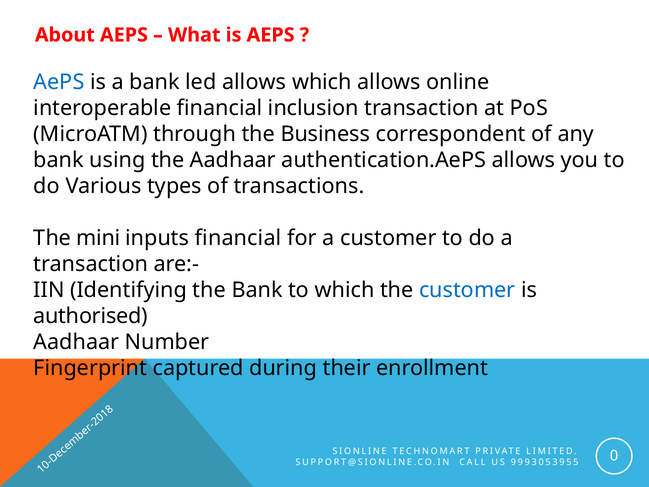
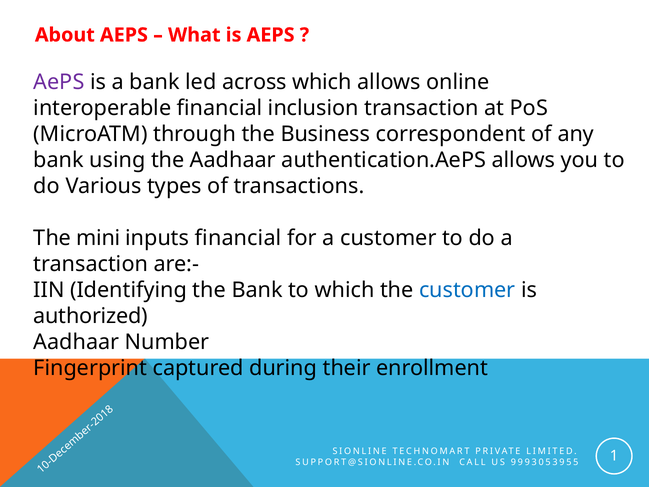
AePS colour: blue -> purple (59, 82)
led allows: allows -> across (254, 82)
authorised: authorised -> authorized (91, 316)
9993053955 0: 0 -> 1 (614, 456)
